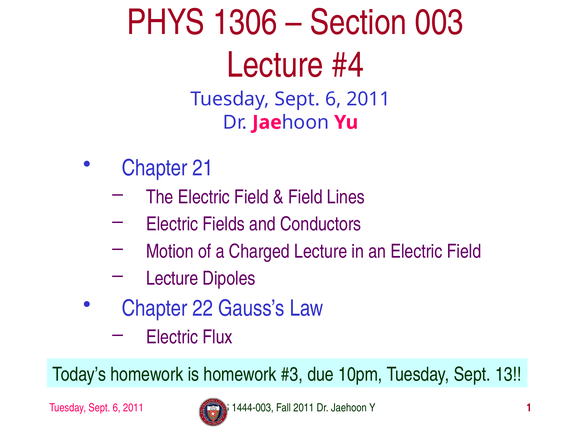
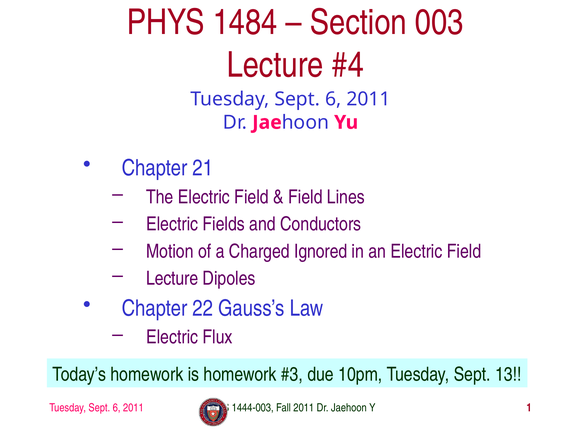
1306: 1306 -> 1484 (245, 22)
Charged Lecture: Lecture -> Ignored (321, 251)
